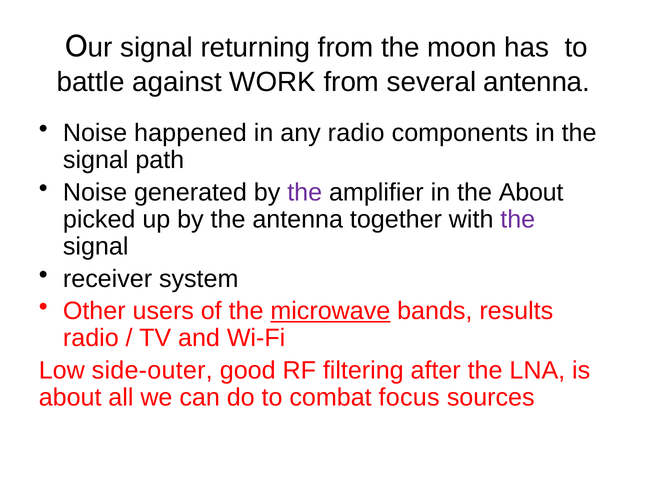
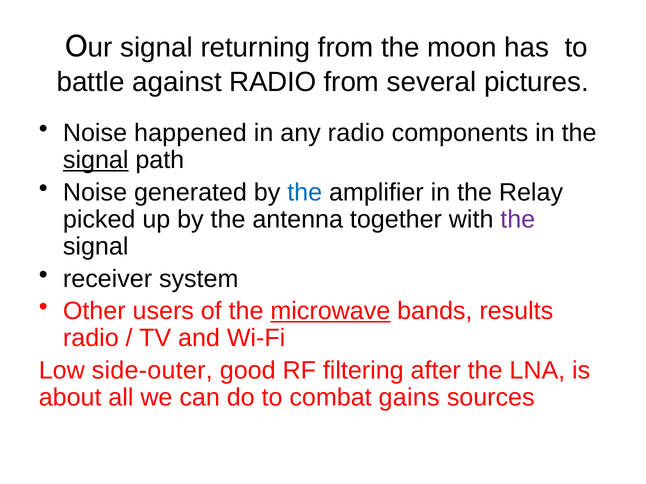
against WORK: WORK -> RADIO (273, 82)
several antenna: antenna -> pictures (536, 82)
signal underline: none -> present (96, 160)
the colour: purple -> blue (305, 193)
the About: About -> Relay (531, 193)
focus: focus -> gains (409, 398)
